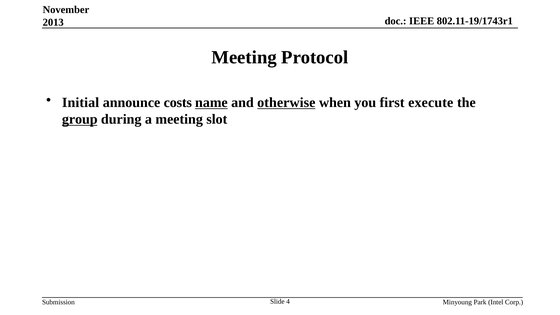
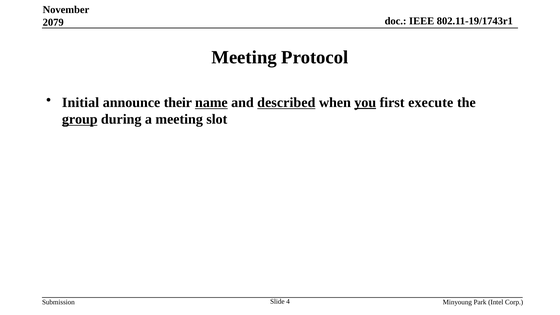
2013: 2013 -> 2079 (53, 22)
costs: costs -> their (178, 102)
otherwise: otherwise -> described (286, 102)
you underline: none -> present (365, 102)
